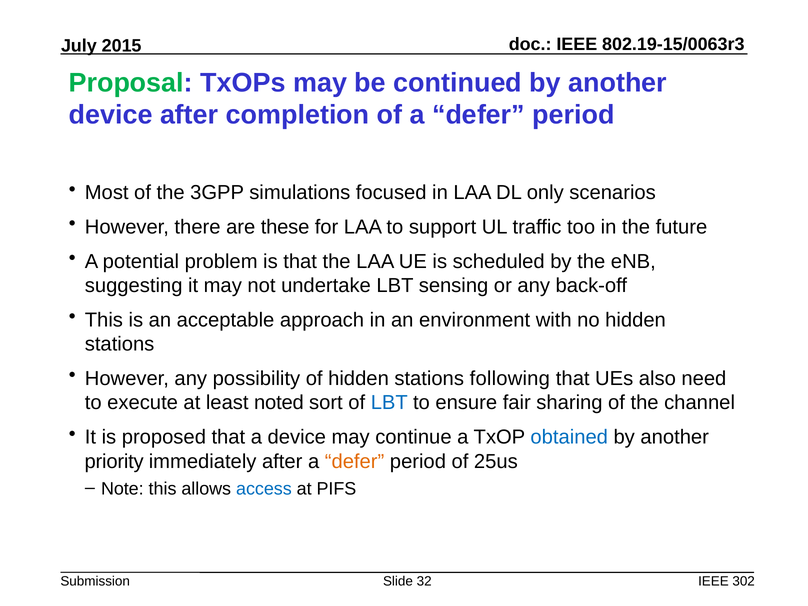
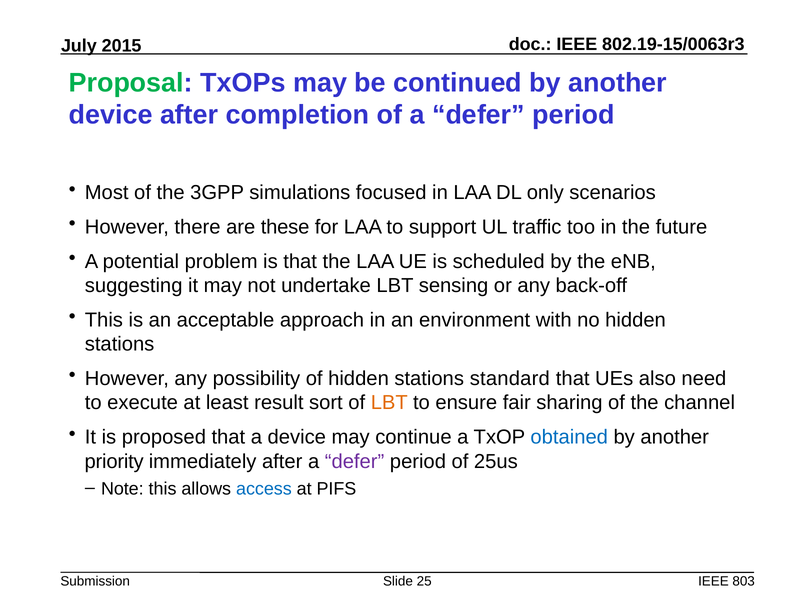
following: following -> standard (510, 379)
noted: noted -> result (279, 403)
LBT colour: blue -> orange (389, 403)
defer colour: orange -> purple (355, 461)
32: 32 -> 25 (424, 581)
302: 302 -> 803 (744, 581)
